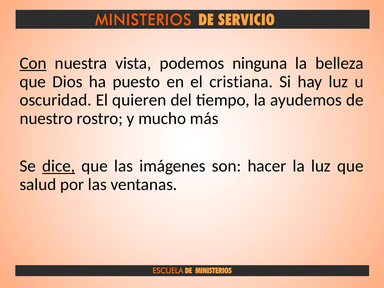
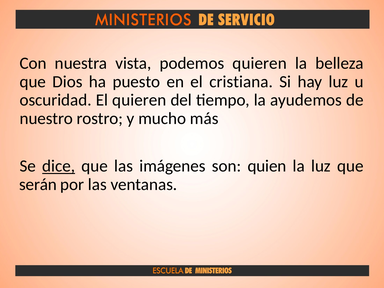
Con underline: present -> none (33, 63)
podemos ninguna: ninguna -> quieren (260, 63)
hacer: hacer -> quien (267, 166)
salud: salud -> serán (38, 185)
